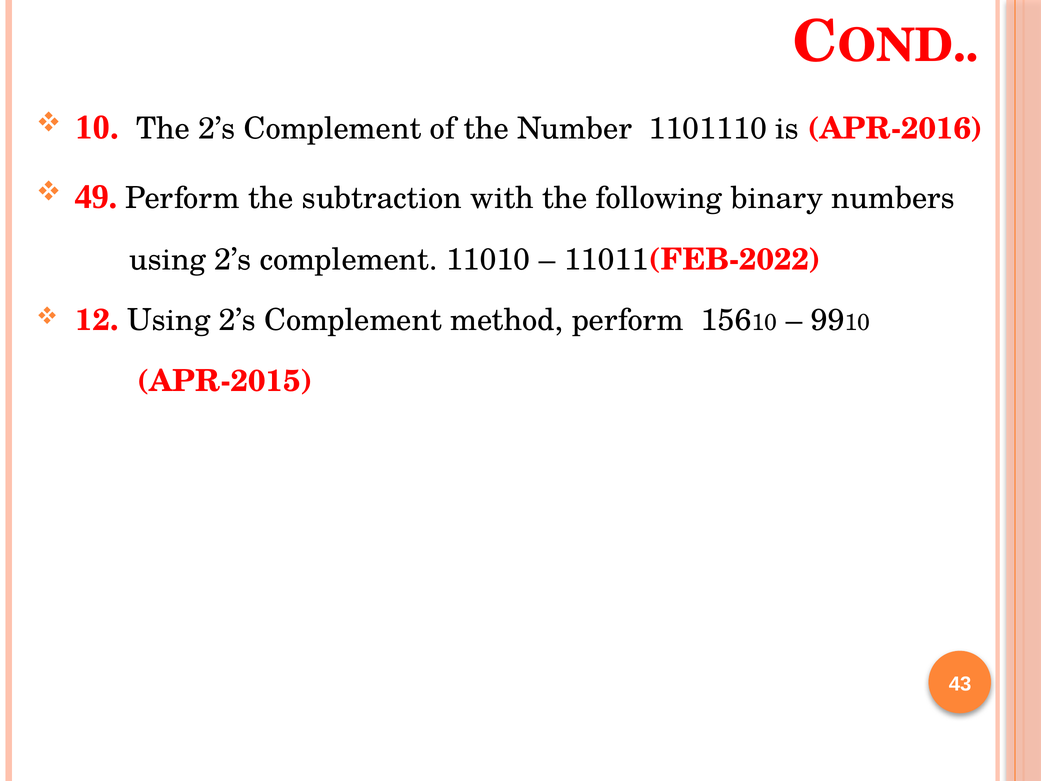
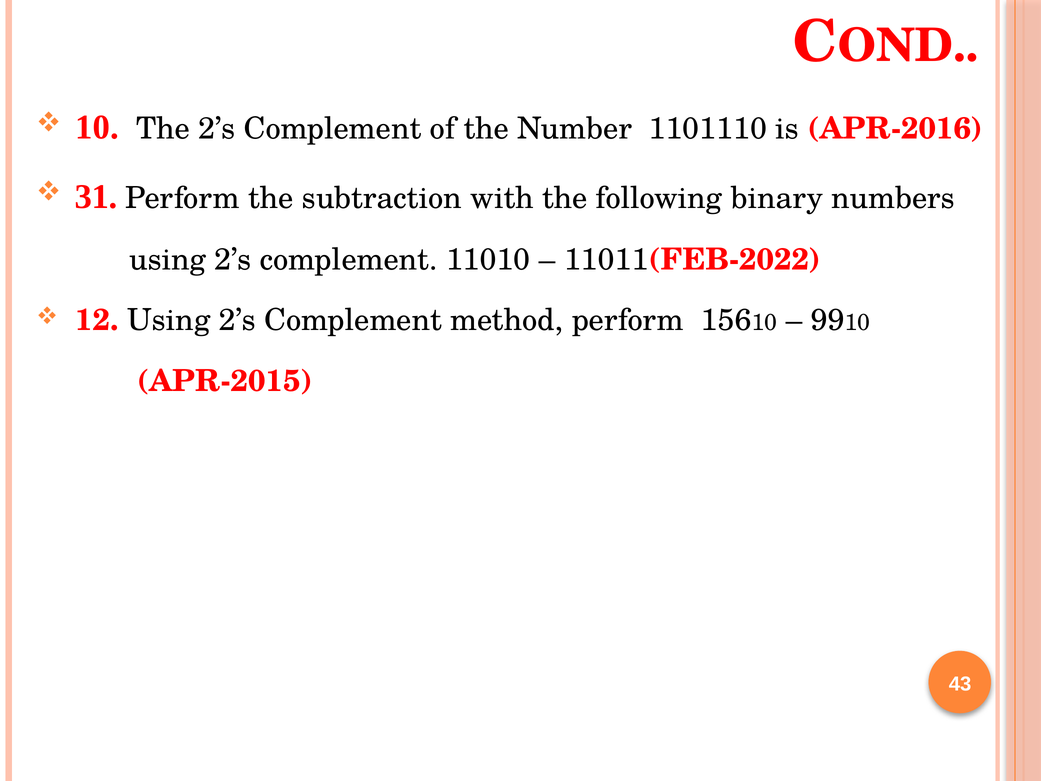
49: 49 -> 31 (96, 197)
